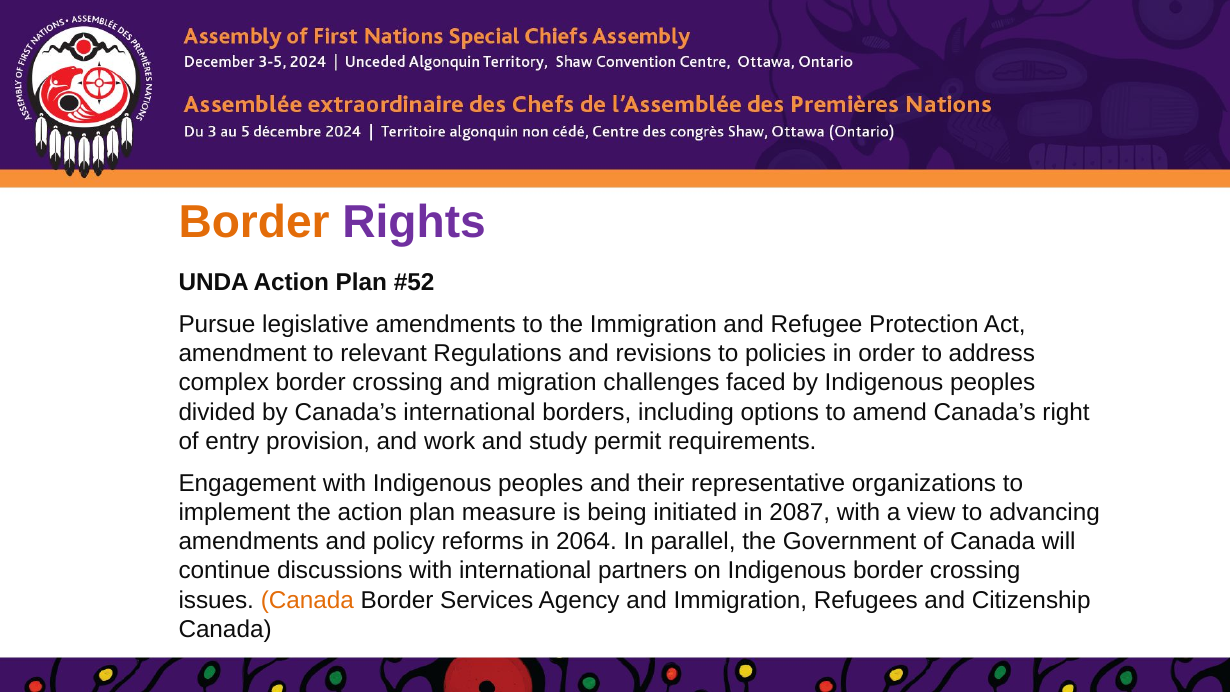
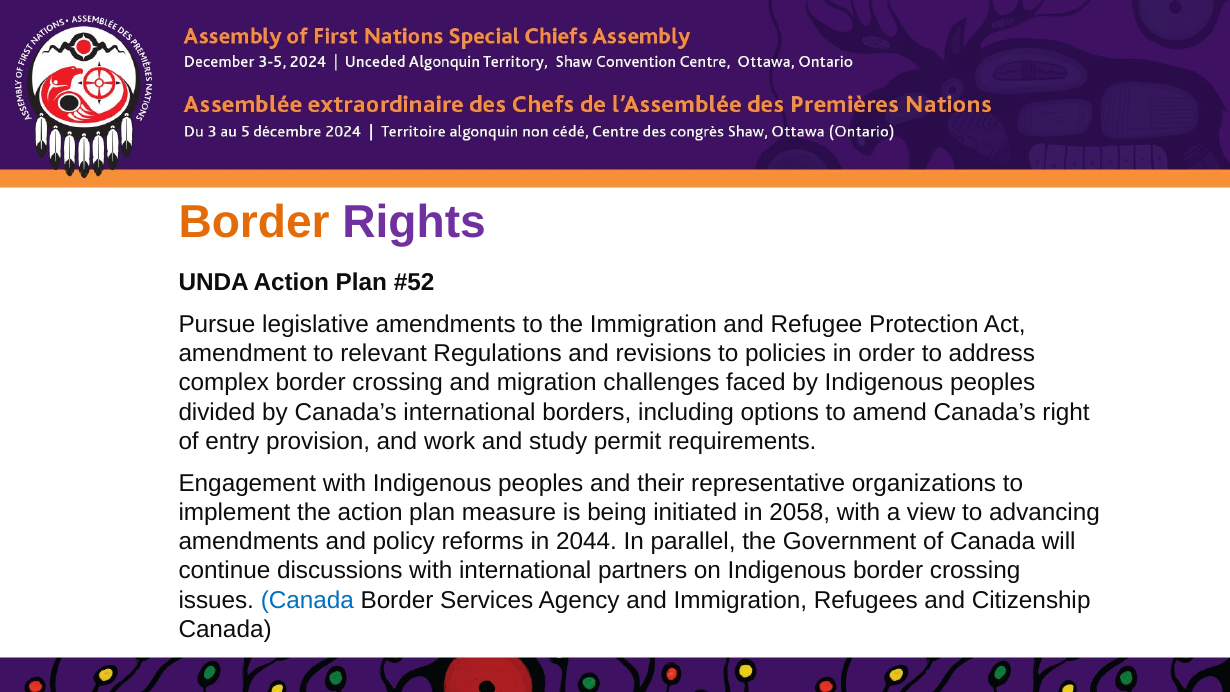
2087: 2087 -> 2058 (800, 512)
2064: 2064 -> 2044 (587, 542)
Canada colour: orange -> blue (307, 600)
